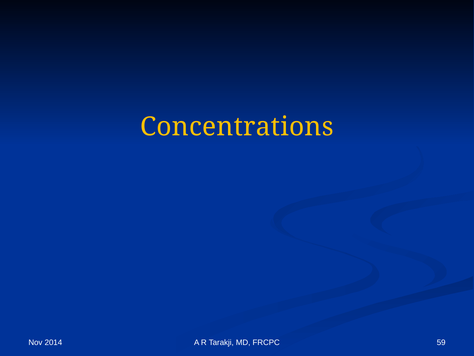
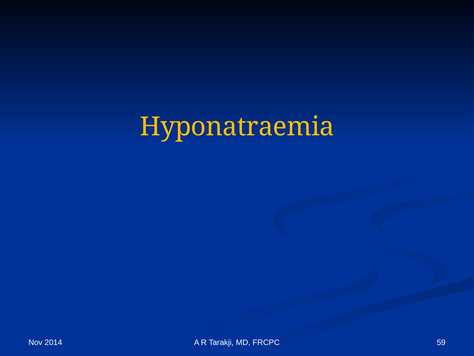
Concentrations: Concentrations -> Hyponatraemia (237, 127)
